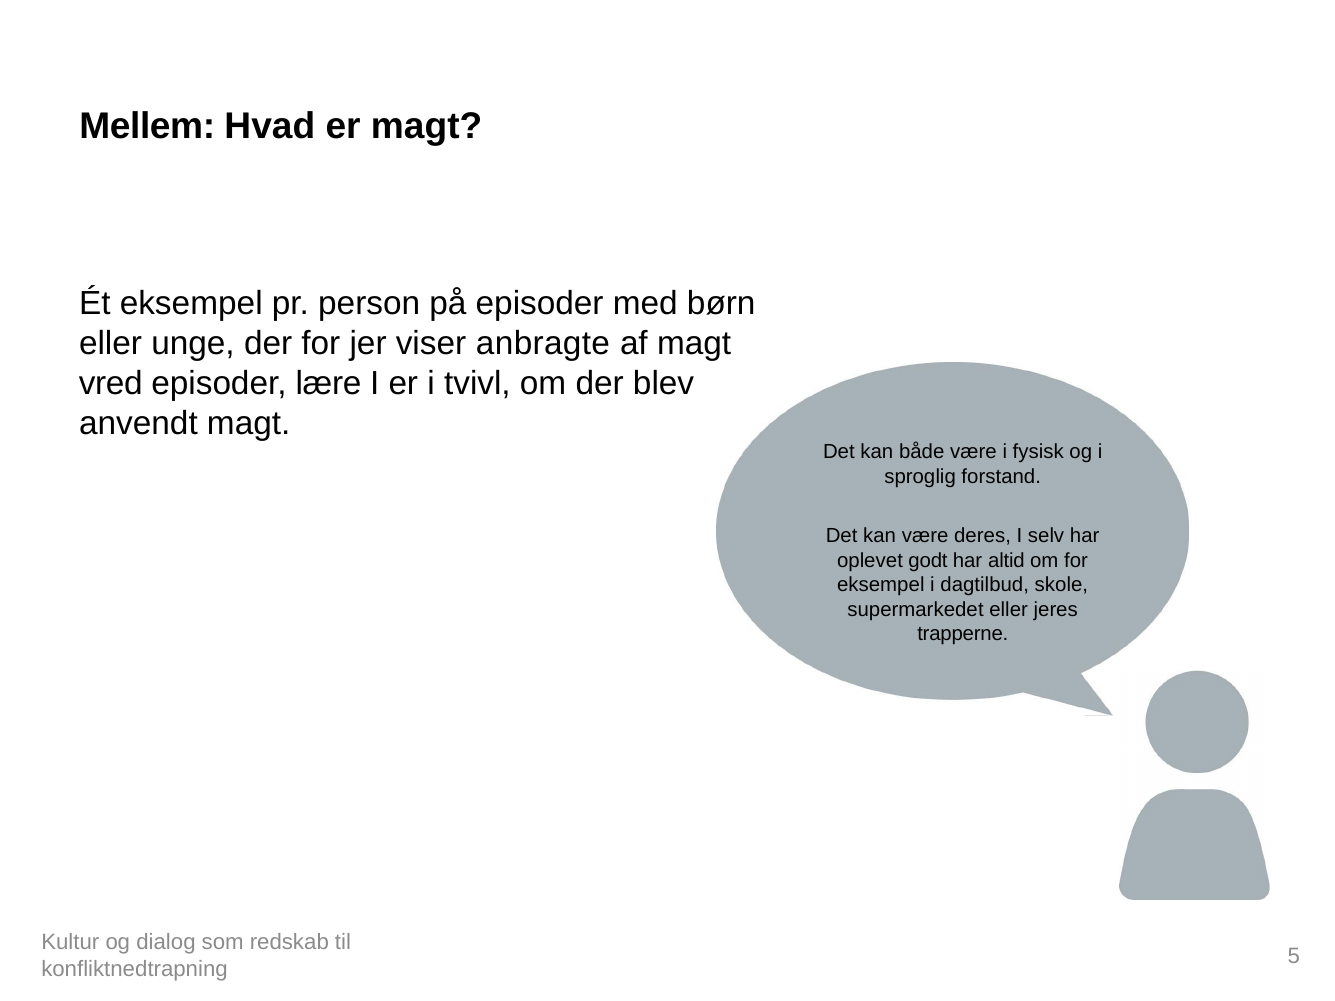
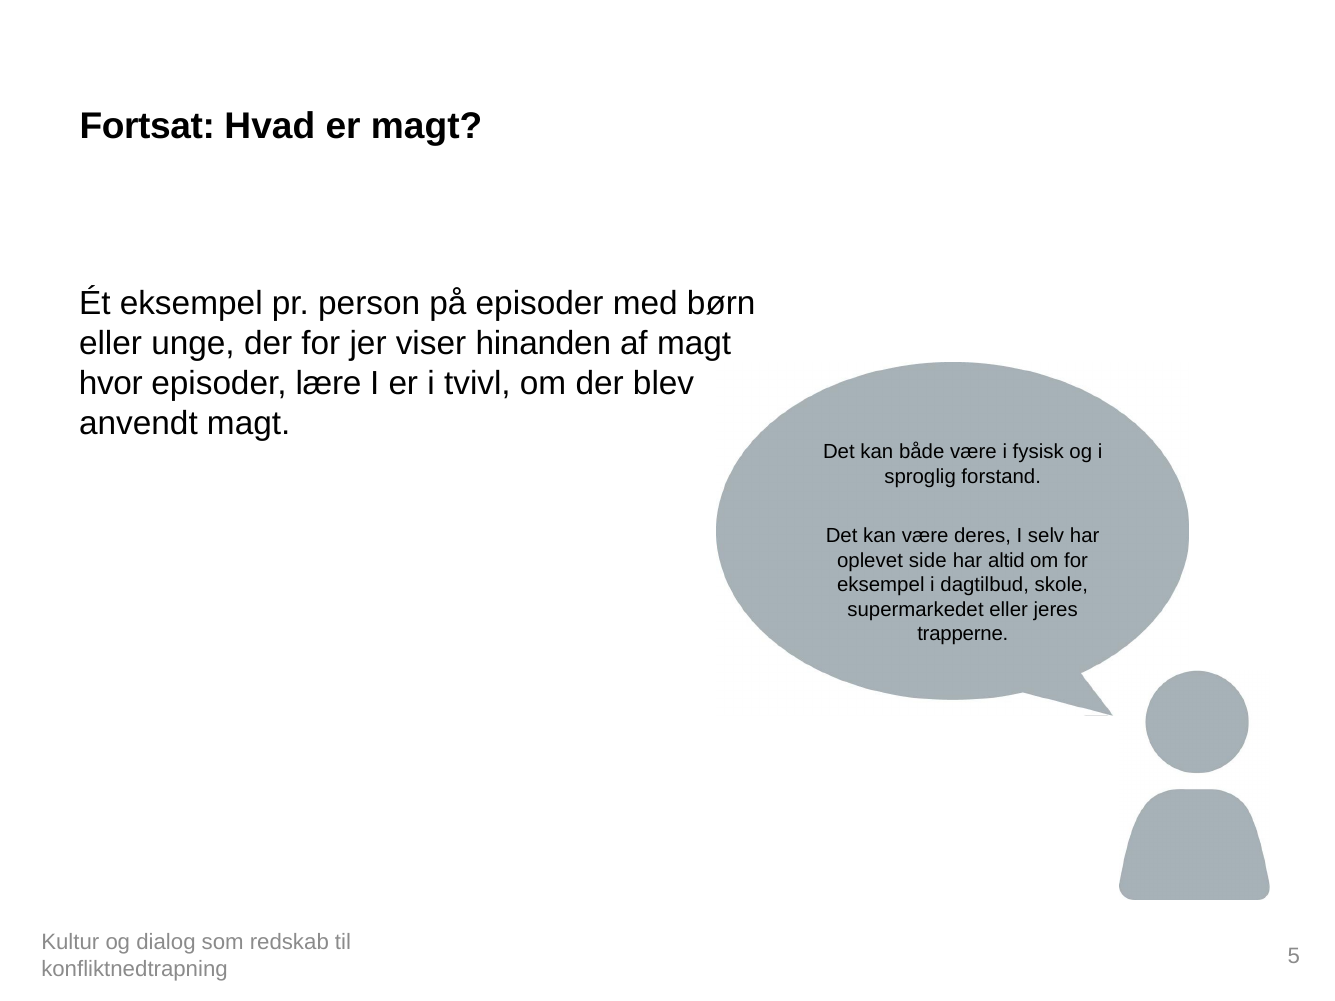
Mellem: Mellem -> Fortsat (147, 126)
anbragte: anbragte -> hinanden (543, 344)
vred: vred -> hvor (111, 384)
godt: godt -> side (928, 560)
